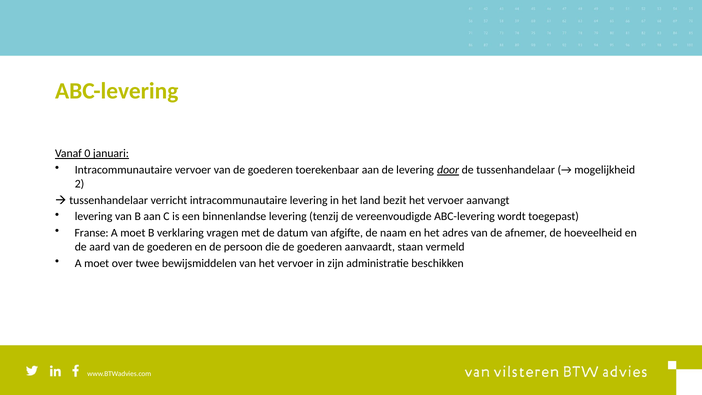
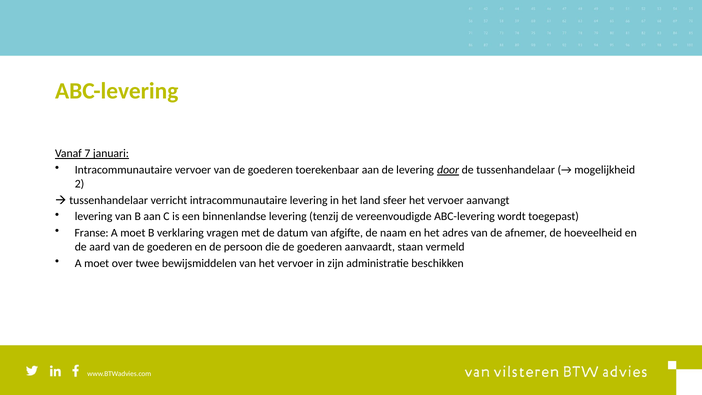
0: 0 -> 7 (87, 153)
bezit: bezit -> sfeer (395, 200)
